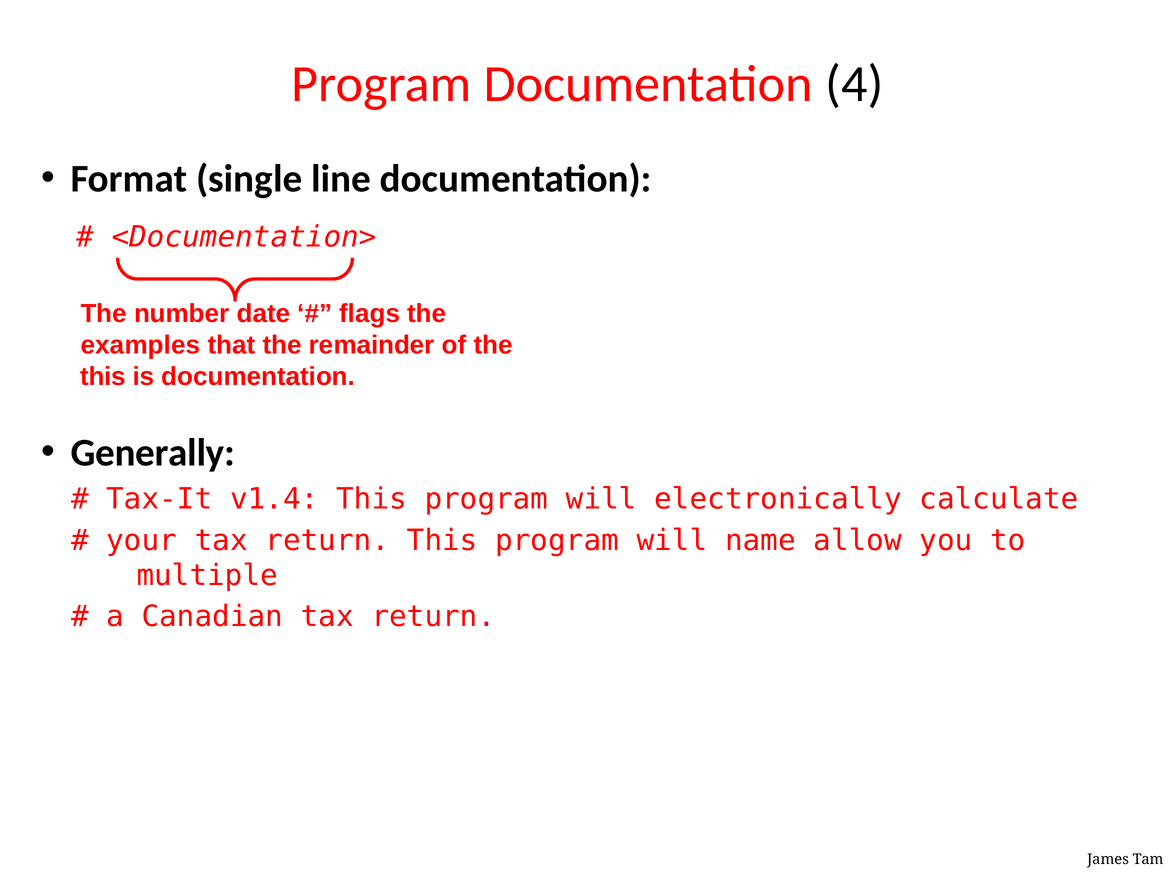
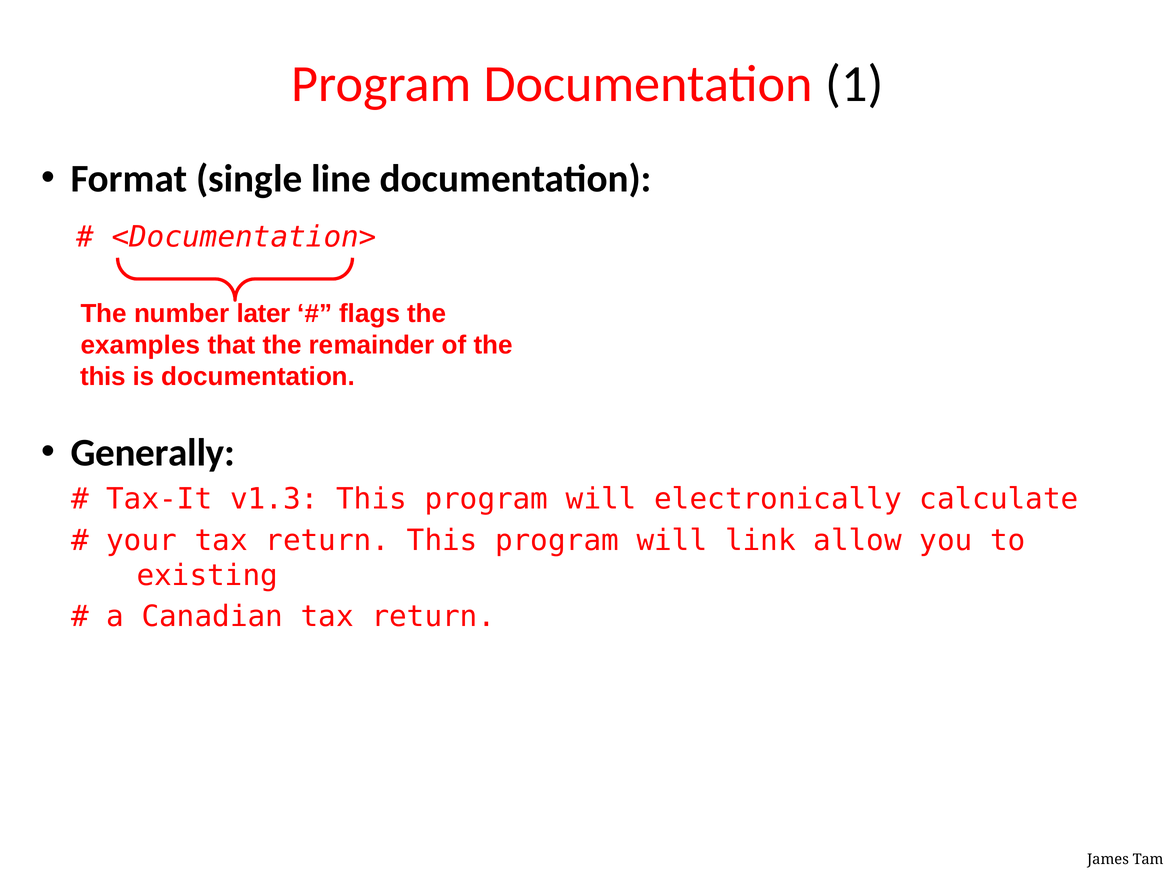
4: 4 -> 1 (854, 84)
date: date -> later (264, 314)
v1.4: v1.4 -> v1.3 (274, 499)
name: name -> link (760, 541)
multiple: multiple -> existing (207, 576)
